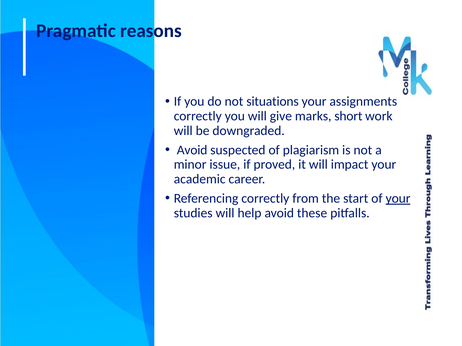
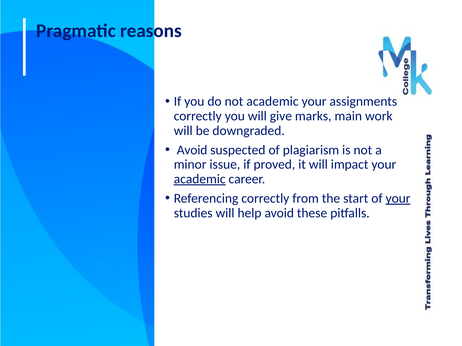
not situations: situations -> academic (272, 102)
short: short -> main (348, 116)
academic underline: none -> present (200, 179)
